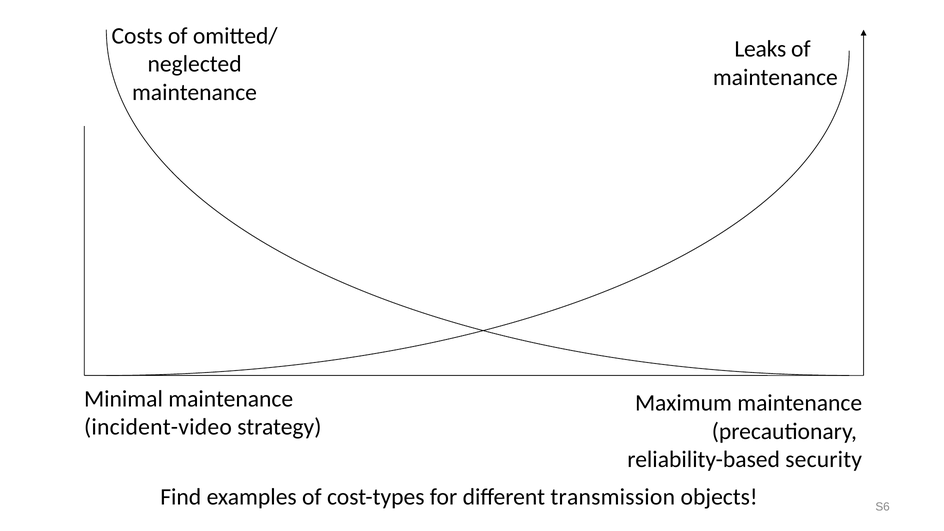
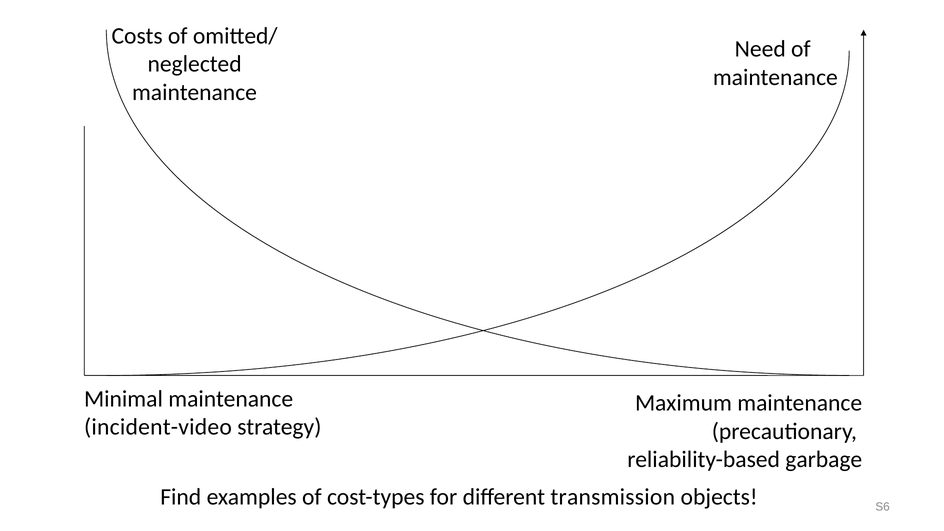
Leaks: Leaks -> Need (760, 49)
security: security -> garbage (824, 460)
